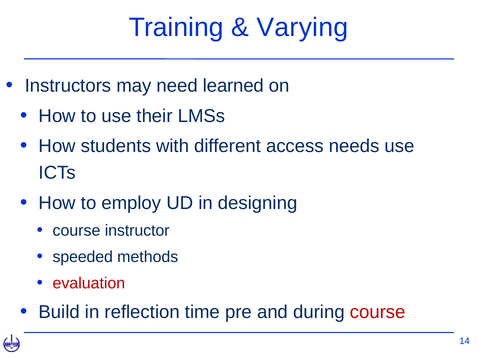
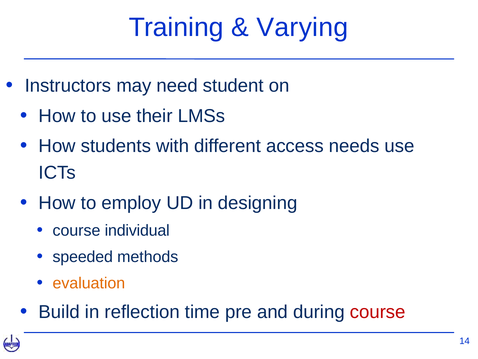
learned: learned -> student (233, 86)
instructor: instructor -> individual (137, 230)
evaluation colour: red -> orange (89, 283)
